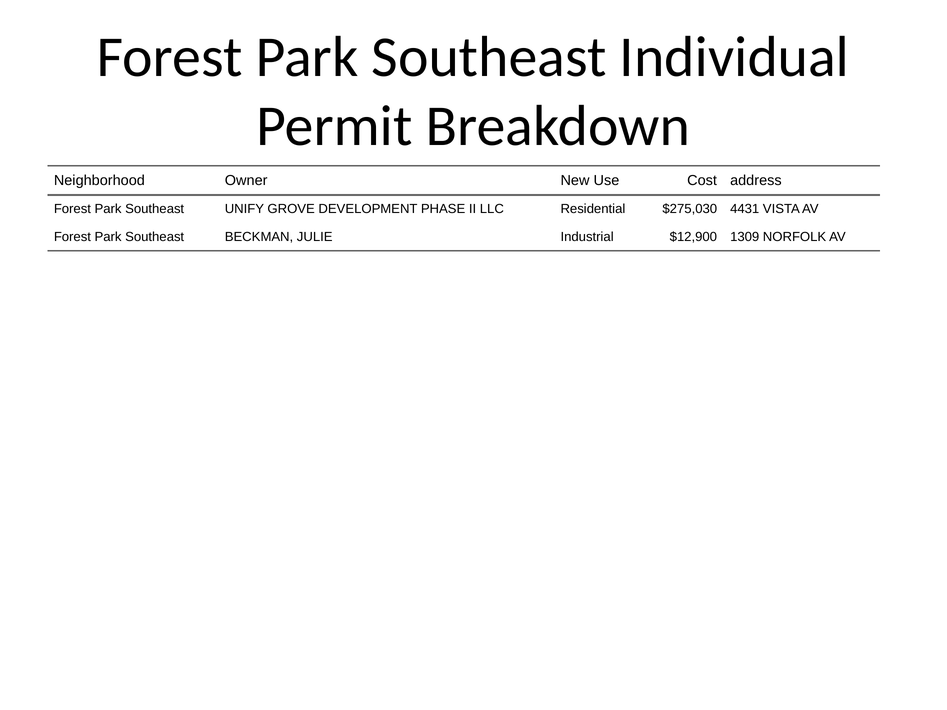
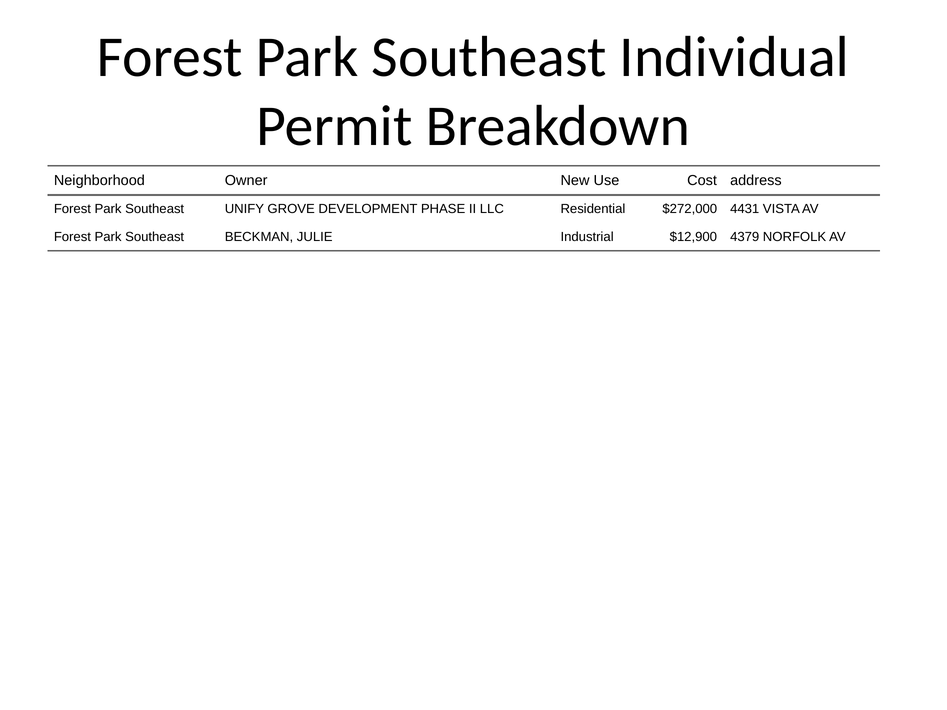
$275,030: $275,030 -> $272,000 (690, 209)
1309: 1309 -> 4379 (745, 237)
